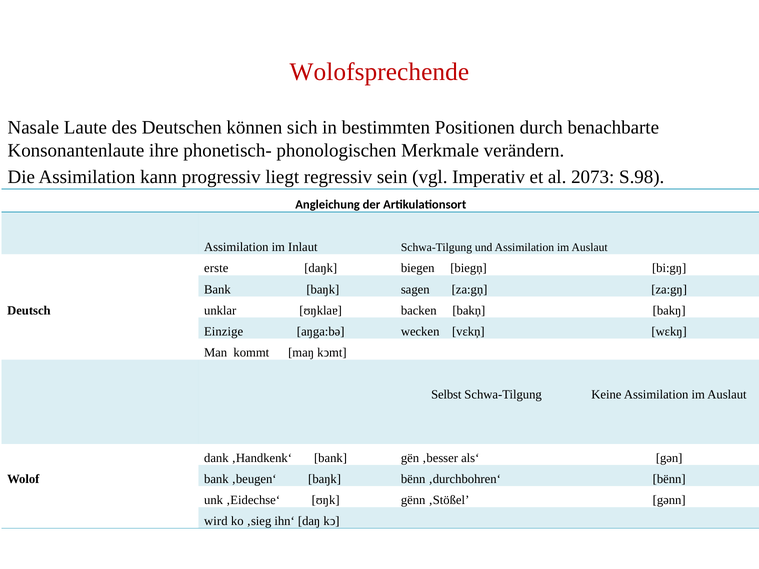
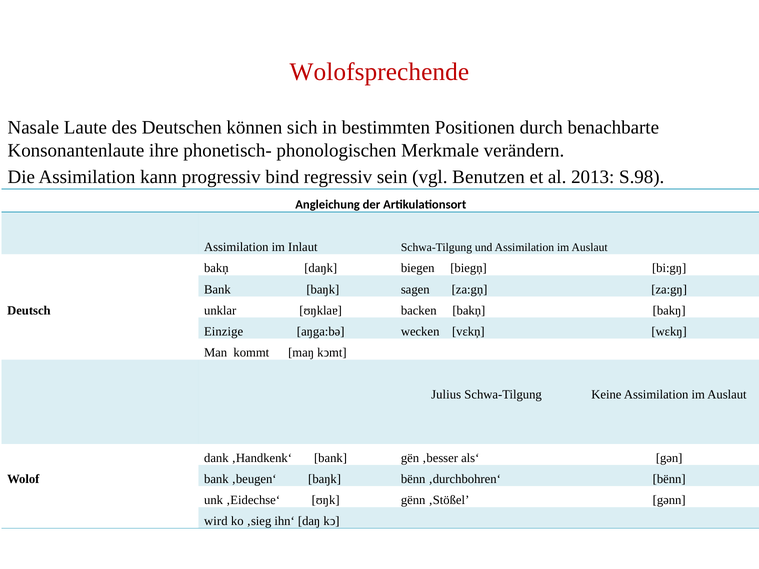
liegt: liegt -> bind (282, 177)
Imperativ: Imperativ -> Benutzen (488, 177)
2073: 2073 -> 2013 (593, 177)
erste: erste -> bakņ (216, 268)
Selbst: Selbst -> Julius (446, 395)
